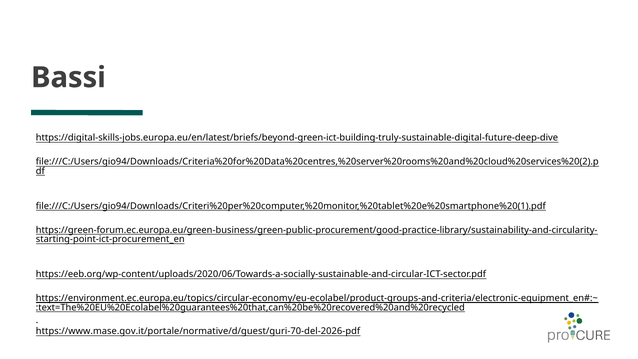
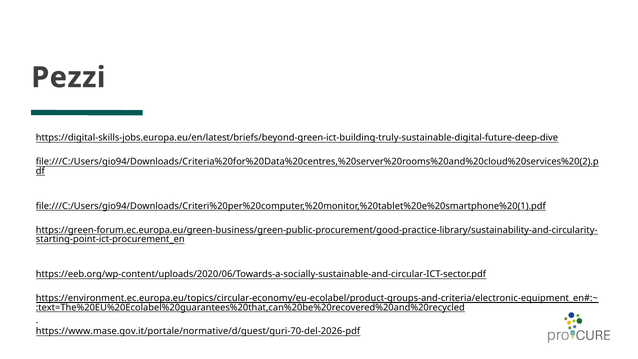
Bassi: Bassi -> Pezzi (68, 77)
